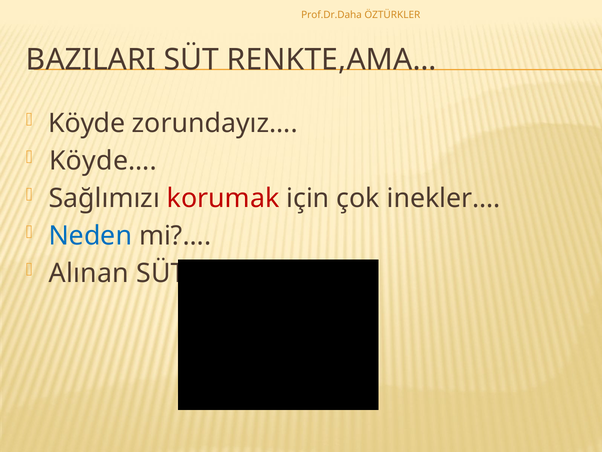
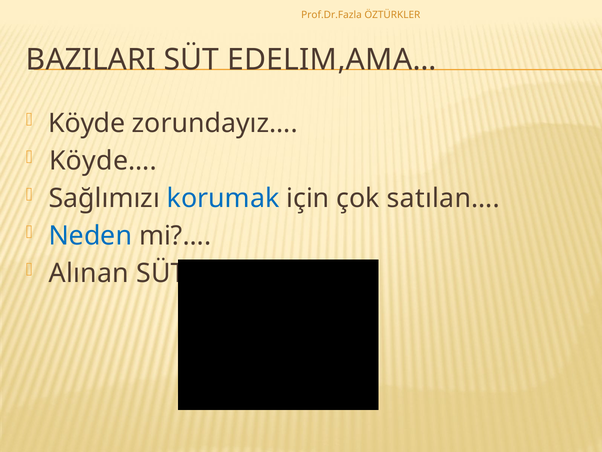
Prof.Dr.Daha: Prof.Dr.Daha -> Prof.Dr.Fazla (331, 15)
RENKTE,AMA…: RENKTE,AMA… -> EDELIM,AMA… (332, 60)
korumak colour: red -> blue (223, 198)
inekler…: inekler… -> satılan… (443, 198)
